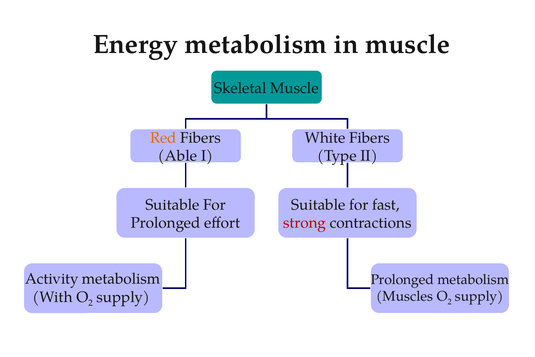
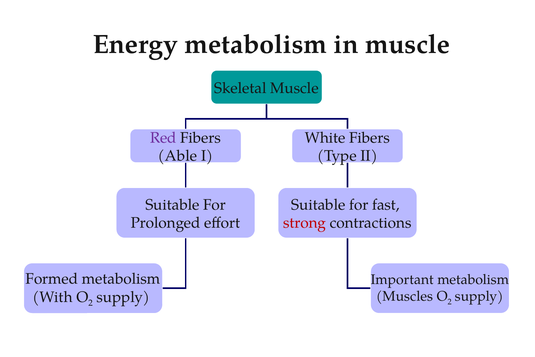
Red colour: orange -> purple (163, 138)
Activity: Activity -> Formed (52, 279)
Prolonged: Prolonged -> Important (402, 279)
